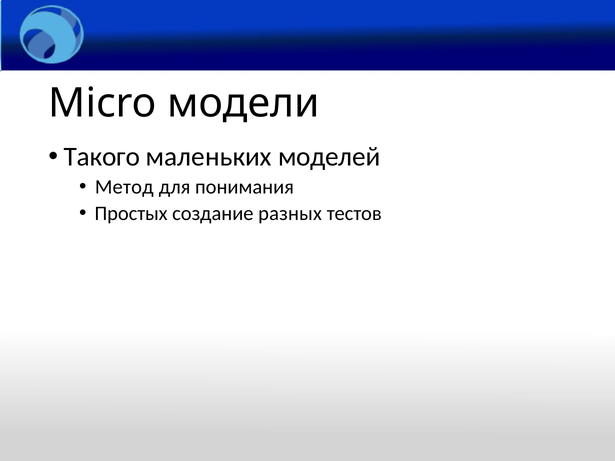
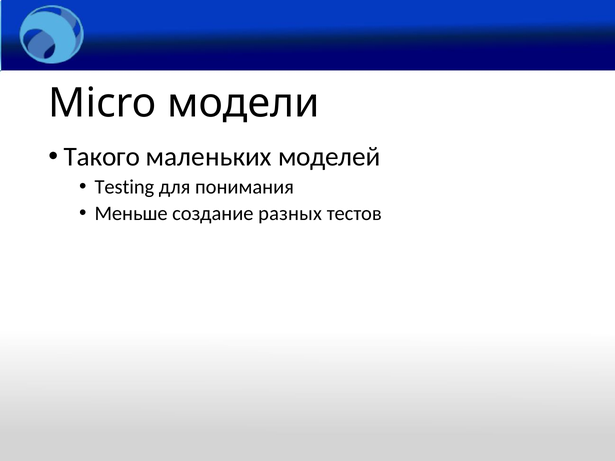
Метод: Метод -> Testing (124, 187)
Простых: Простых -> Меньше (131, 213)
